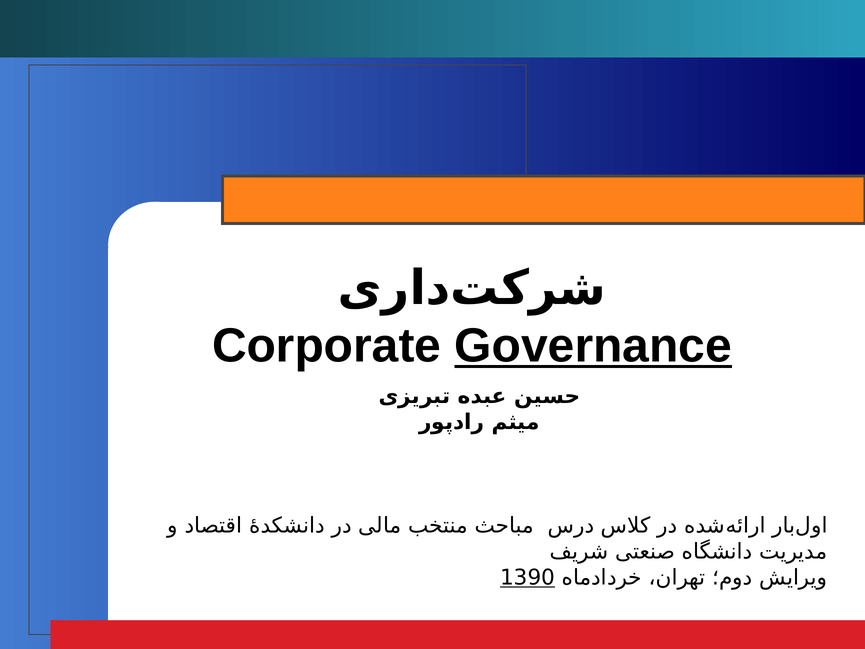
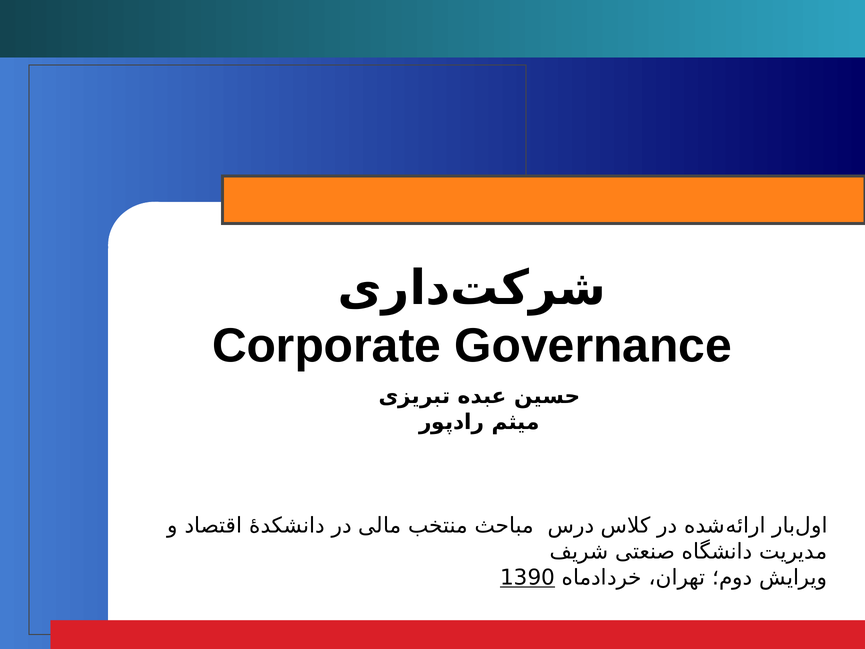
Governance underline: present -> none (593, 346)
